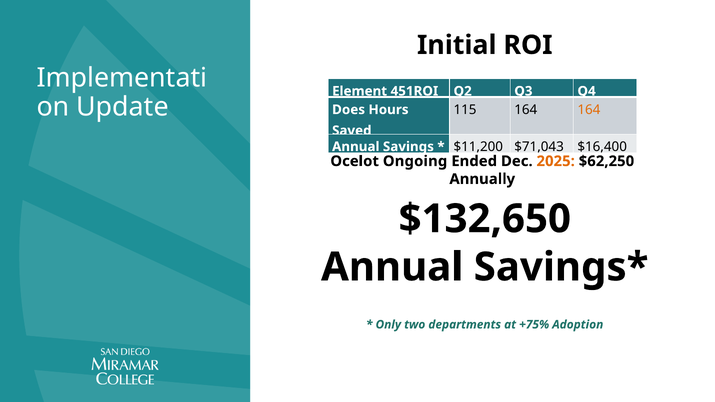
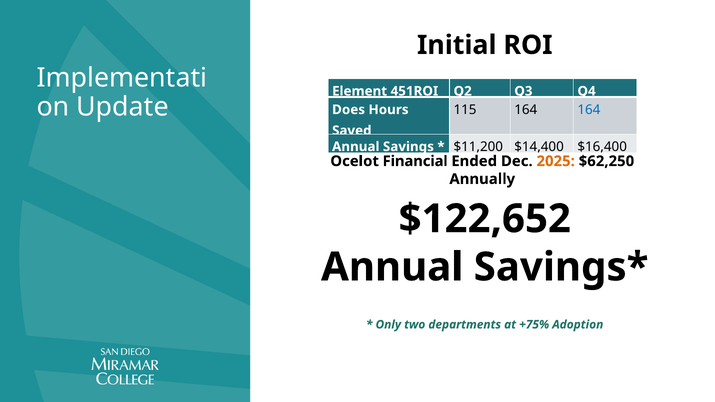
164 colour: orange -> blue (589, 110)
$71,043: $71,043 -> $14,400 (539, 147)
Ongoing: Ongoing -> Financial (415, 161)
$132,650: $132,650 -> $122,652 (485, 219)
